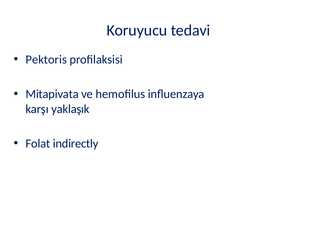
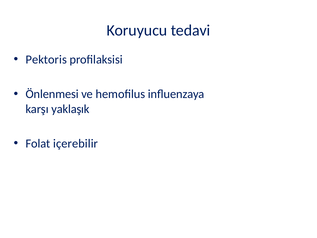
Mitapivata: Mitapivata -> Önlenmesi (52, 94)
indirectly: indirectly -> içerebilir (76, 143)
